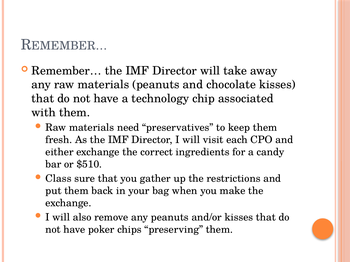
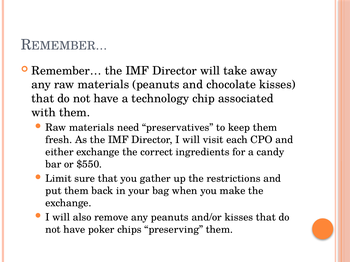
$510: $510 -> $550 (89, 165)
Class: Class -> Limit (59, 179)
